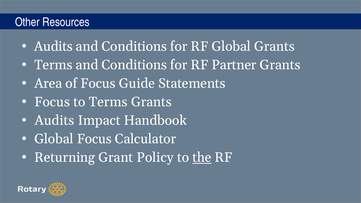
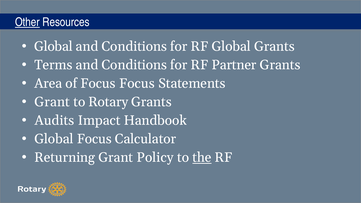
Other underline: none -> present (27, 22)
Audits: Audits -> Global (53, 47)
Focus Guide: Guide -> Focus (137, 84)
Focus: Focus -> Grant (52, 102)
to Terms: Terms -> Rotary (108, 102)
